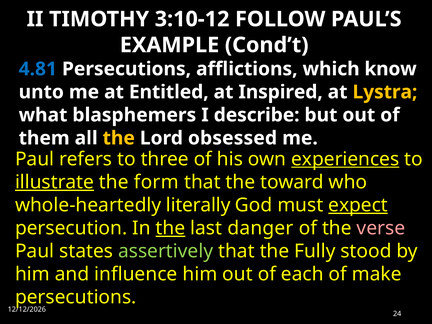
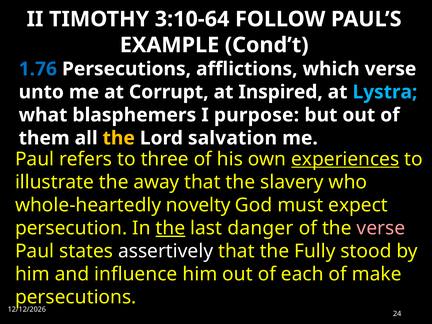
3:10-12: 3:10-12 -> 3:10-64 (192, 19)
4.81: 4.81 -> 1.76 (38, 69)
which know: know -> verse (390, 69)
Entitled: Entitled -> Corrupt (169, 92)
Lystra colour: yellow -> light blue (385, 92)
describe: describe -> purpose (256, 115)
obsessed: obsessed -> salvation (232, 138)
illustrate underline: present -> none (55, 182)
form: form -> away (156, 182)
toward: toward -> slavery (292, 182)
literally: literally -> novelty (198, 205)
expect underline: present -> none (358, 205)
assertively colour: light green -> white (166, 251)
